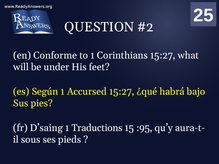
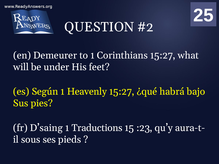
Conforme: Conforme -> Demeurer (55, 55)
Accursed: Accursed -> Heavenly (87, 92)
:95: :95 -> :23 (144, 128)
